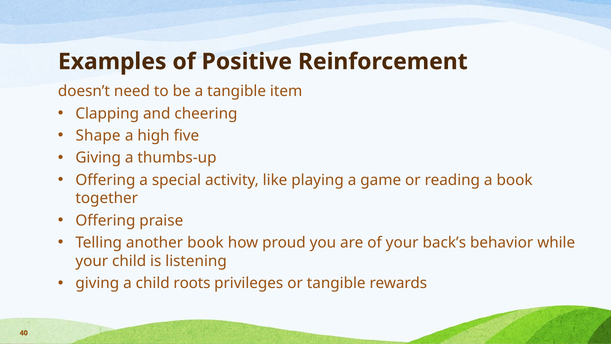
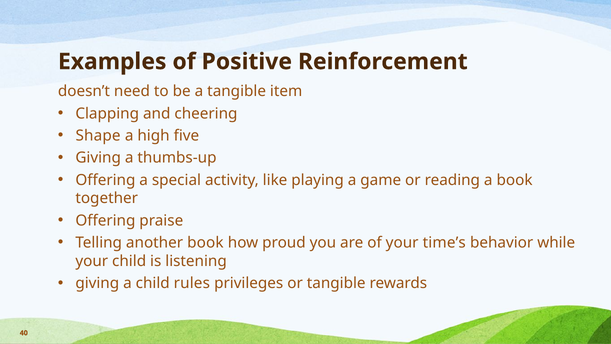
back’s: back’s -> time’s (444, 243)
roots: roots -> rules (192, 283)
